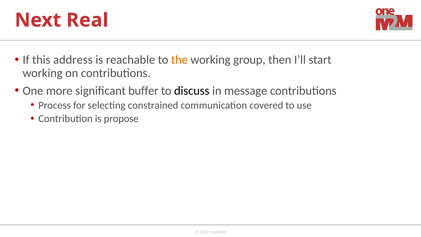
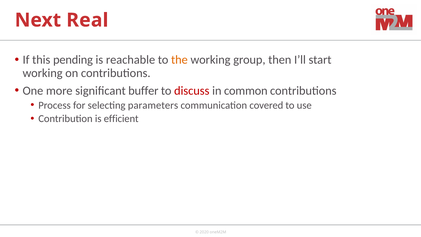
address: address -> pending (73, 60)
discuss colour: black -> red (192, 91)
message: message -> common (246, 91)
constrained: constrained -> parameters (153, 105)
propose: propose -> efficient (121, 119)
